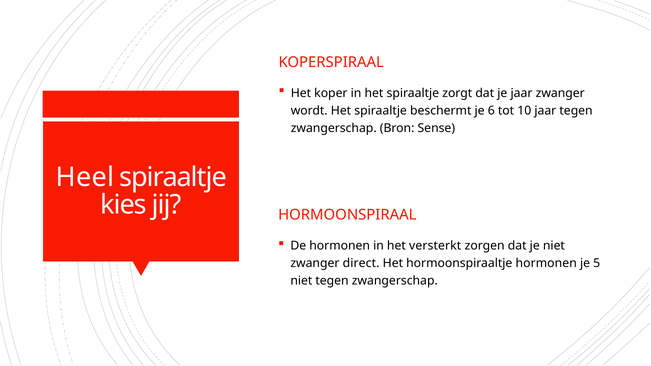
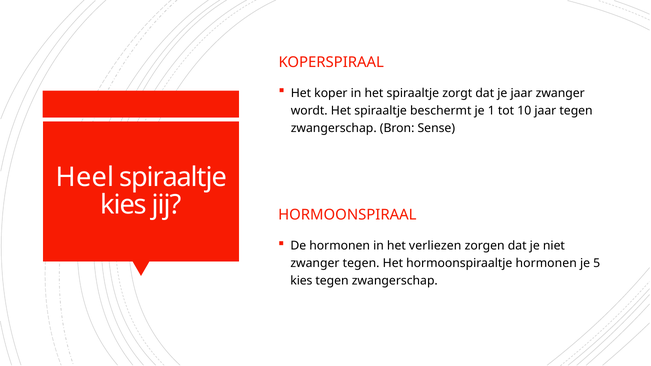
6: 6 -> 1 (491, 111)
versterkt: versterkt -> verliezen (435, 246)
zwanger direct: direct -> tegen (361, 263)
niet: niet -> kies (301, 281)
